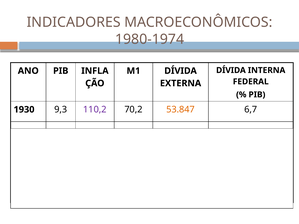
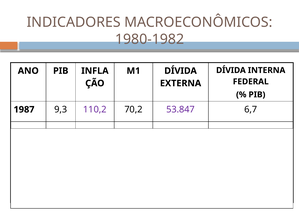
1980-1974: 1980-1974 -> 1980-1982 (150, 39)
1930: 1930 -> 1987 (24, 110)
53.847 colour: orange -> purple (181, 110)
